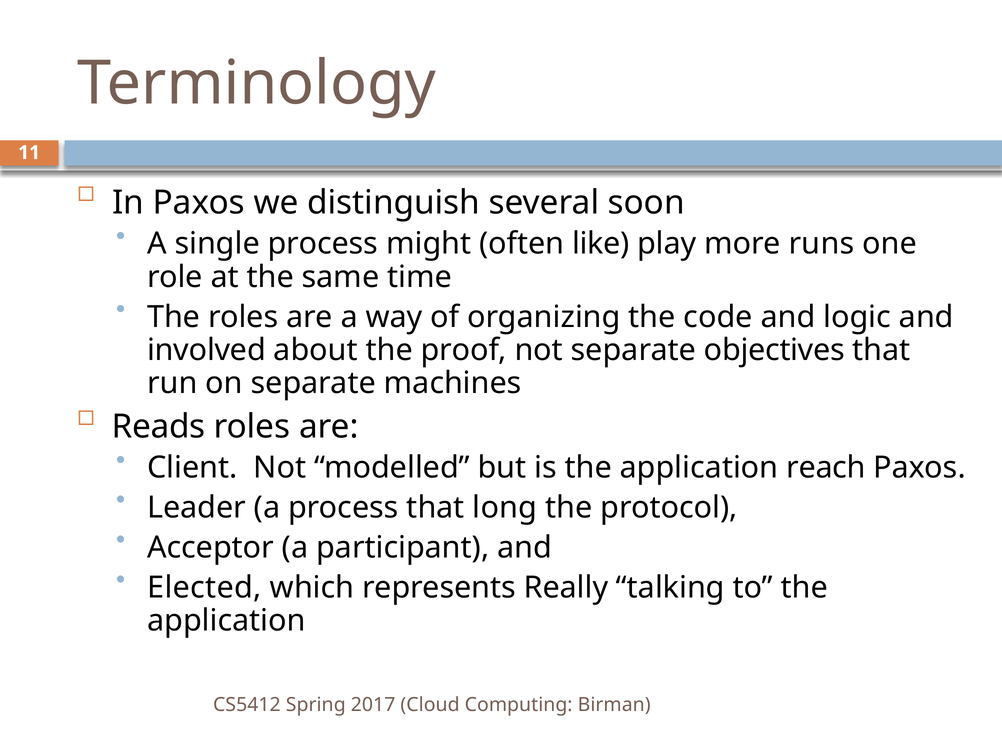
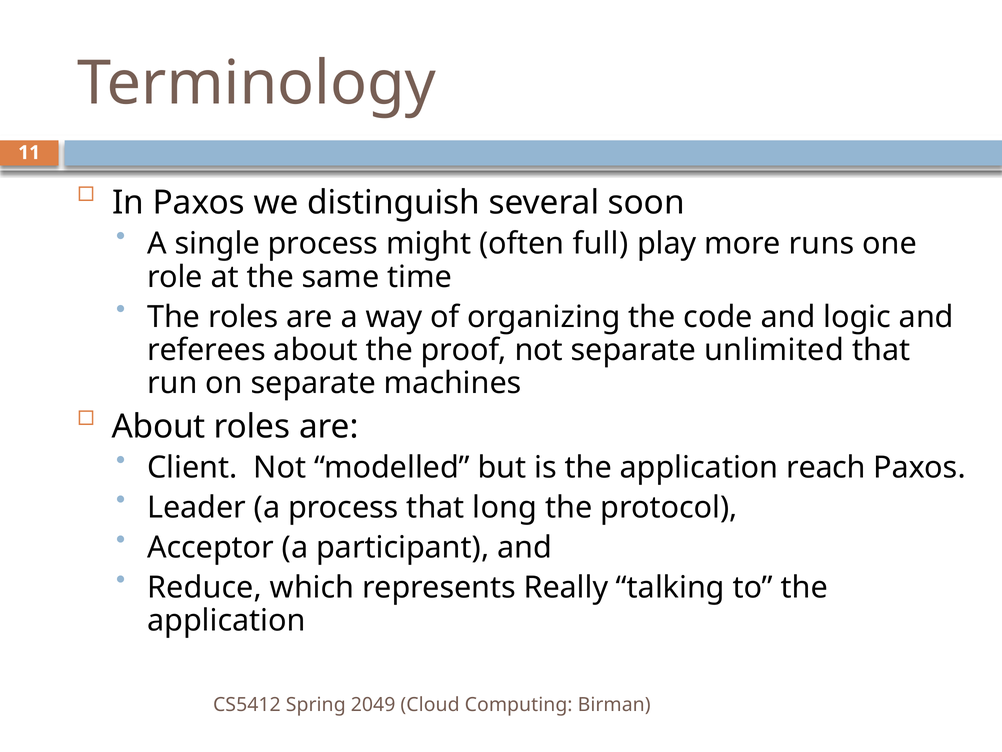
like: like -> full (601, 244)
involved: involved -> referees (206, 350)
objectives: objectives -> unlimited (774, 350)
Reads: Reads -> About (159, 427)
Elected: Elected -> Reduce (205, 587)
2017: 2017 -> 2049 (373, 704)
